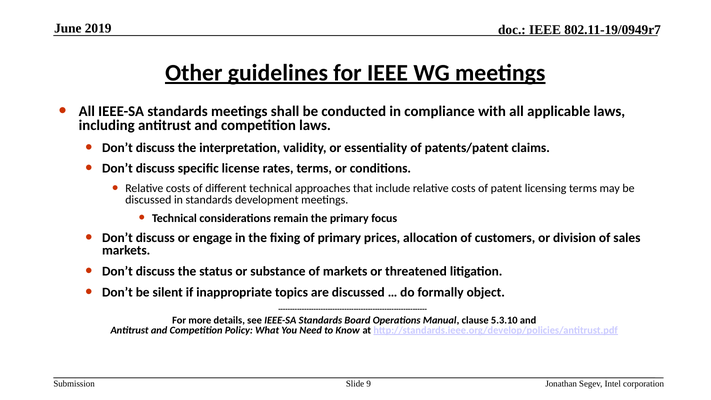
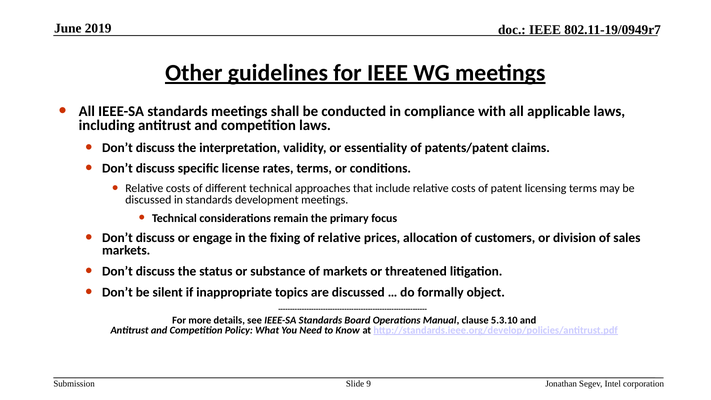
of primary: primary -> relative (339, 238)
